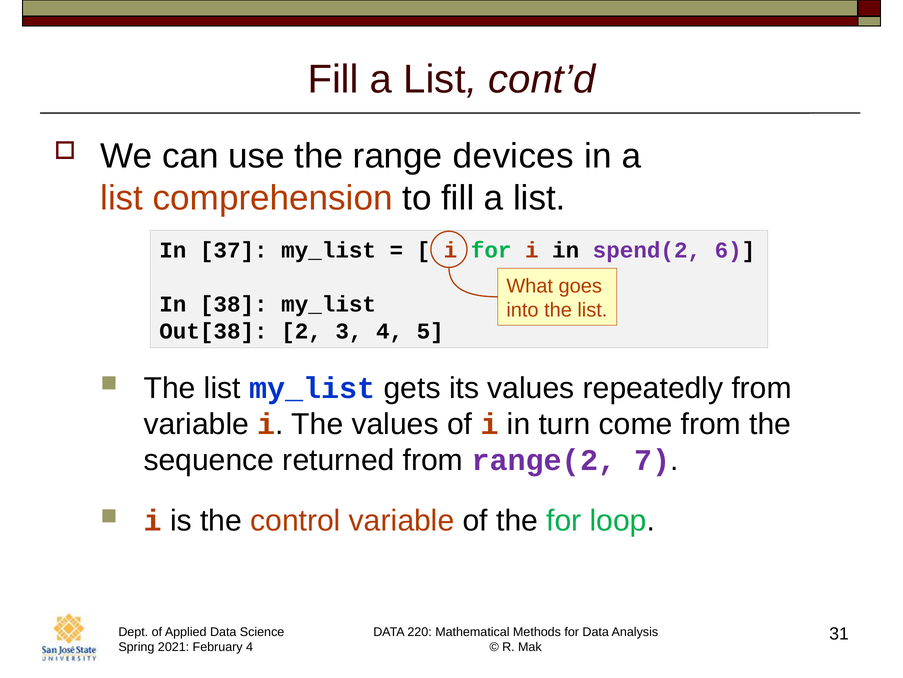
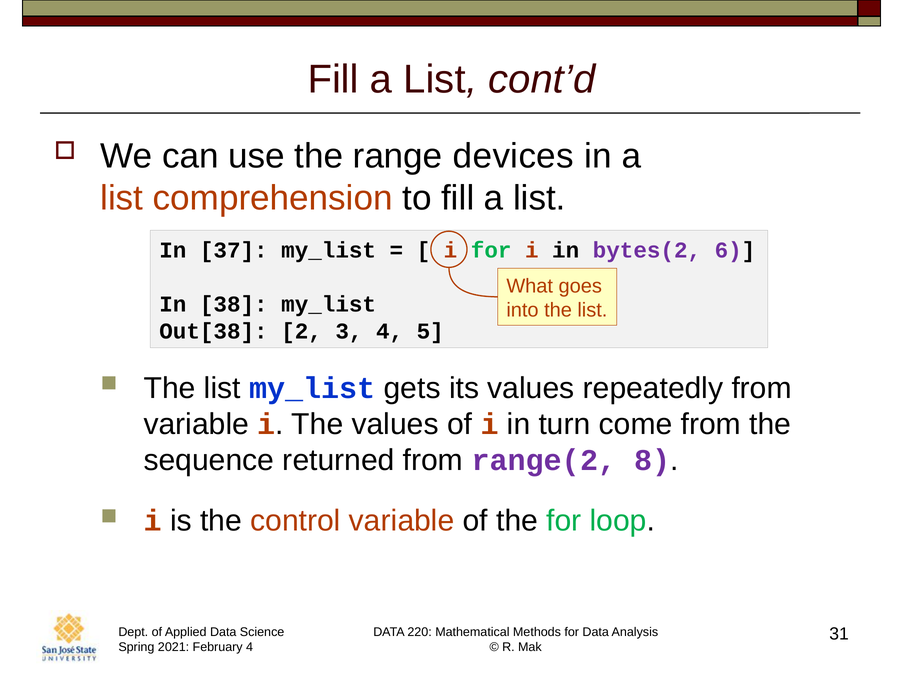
spend(2: spend(2 -> bytes(2 (647, 250)
7: 7 -> 8 (652, 460)
